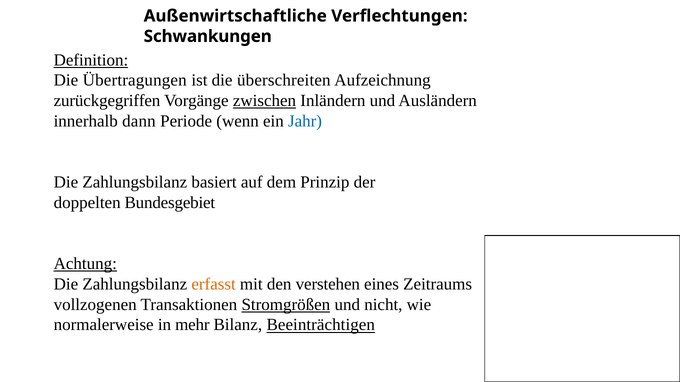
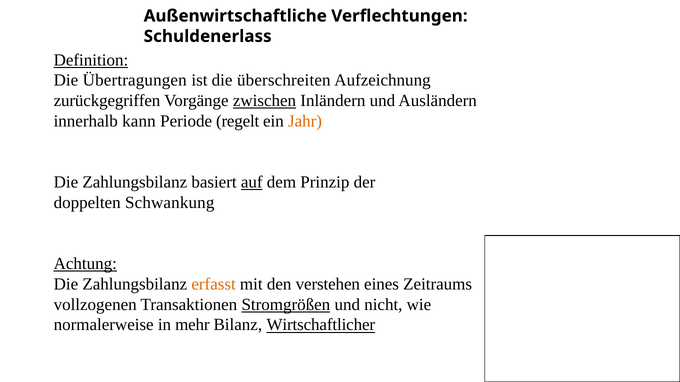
Schwankungen: Schwankungen -> Schuldenerlass (208, 36)
dann: dann -> kann (139, 121)
wenn: wenn -> regelt (238, 121)
Jahr colour: blue -> orange (305, 121)
auf underline: none -> present (252, 182)
Bundesgebiet: Bundesgebiet -> Schwankung (170, 203)
Beeinträchtigen: Beeinträchtigen -> Wirtschaftlicher (321, 325)
